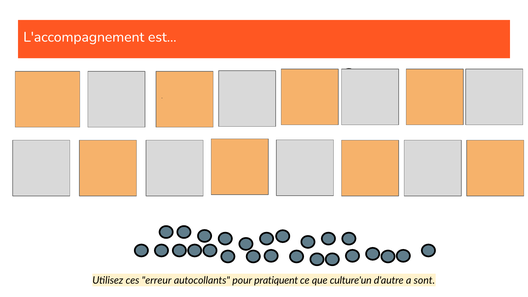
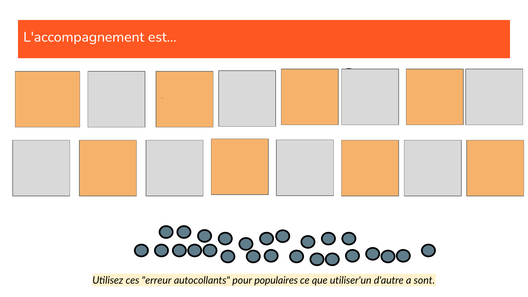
pratiquent: pratiquent -> populaires (276, 281)
culture'un: culture'un -> utiliser'un (351, 281)
